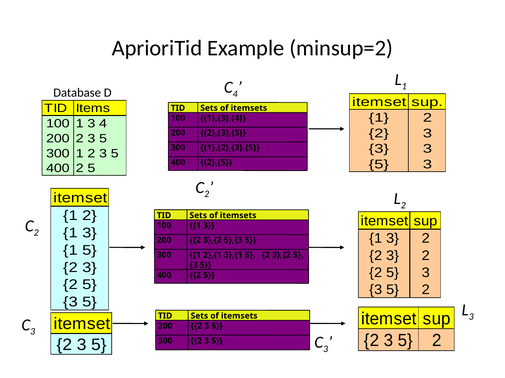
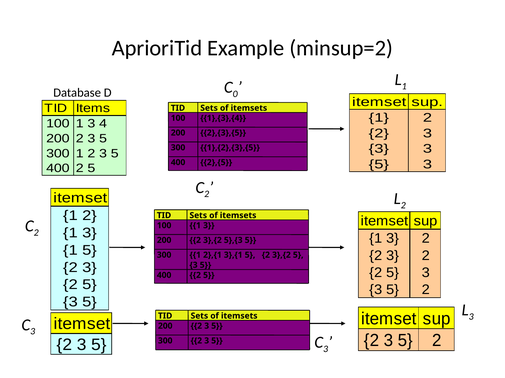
4: 4 -> 0 (235, 94)
